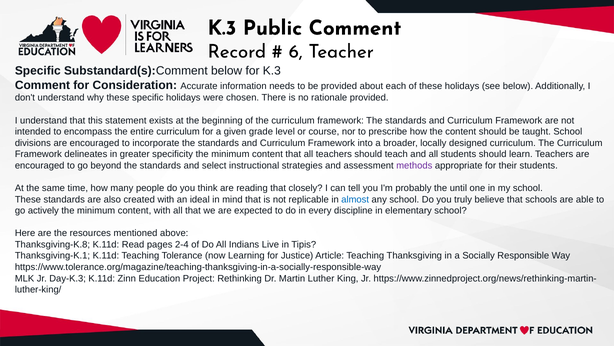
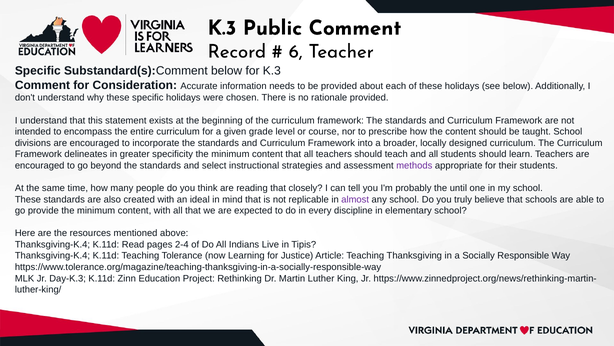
almost colour: blue -> purple (355, 199)
actively: actively -> provide (43, 210)
Thanksgiving-K.8: Thanksgiving-K.8 -> Thanksgiving-K.4 (52, 244)
Thanksgiving-K.1: Thanksgiving-K.1 -> Thanksgiving-K.4 (52, 255)
